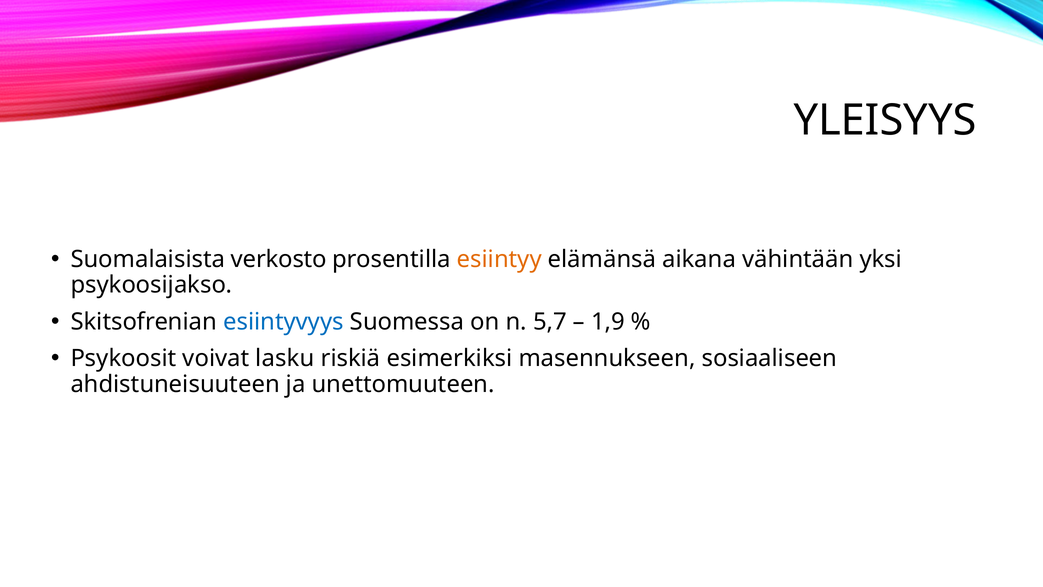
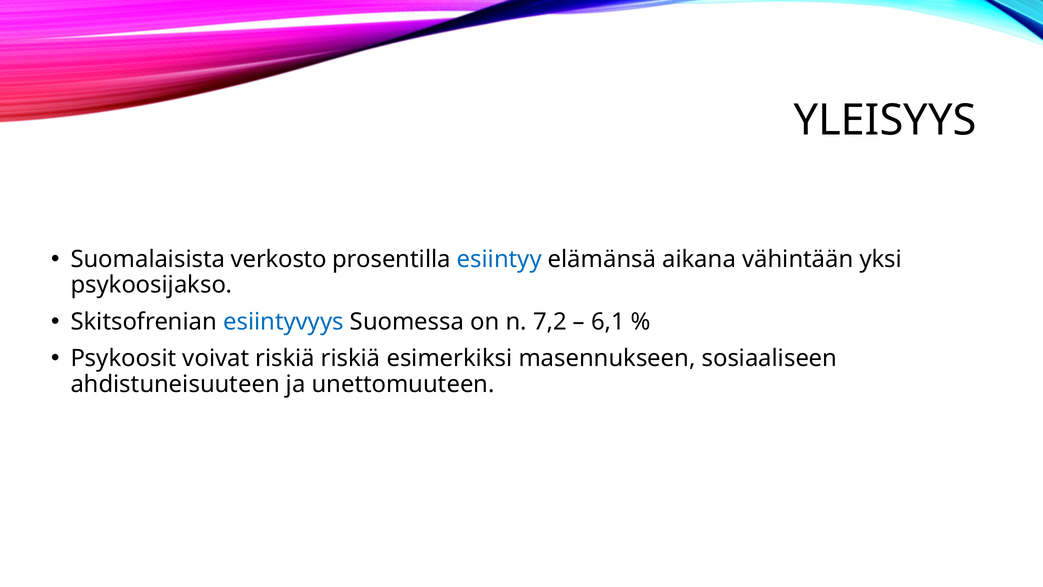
esiintyy colour: orange -> blue (499, 259)
5,7: 5,7 -> 7,2 (550, 322)
1,9: 1,9 -> 6,1 (608, 322)
voivat lasku: lasku -> riskiä (285, 358)
